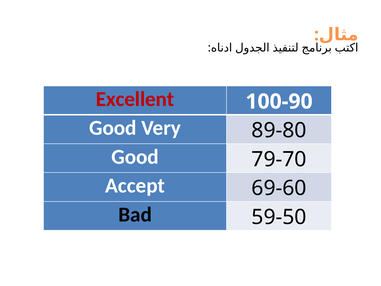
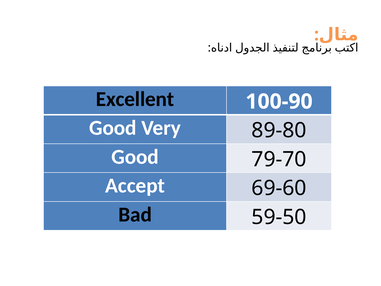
Excellent colour: red -> black (135, 99)
